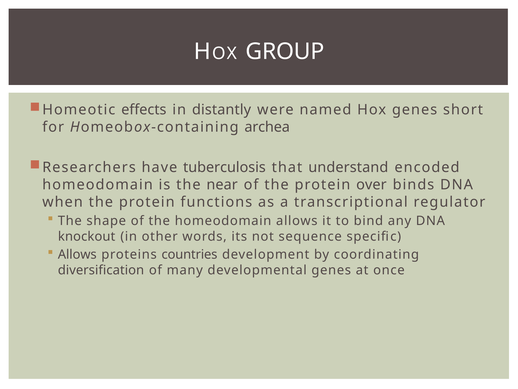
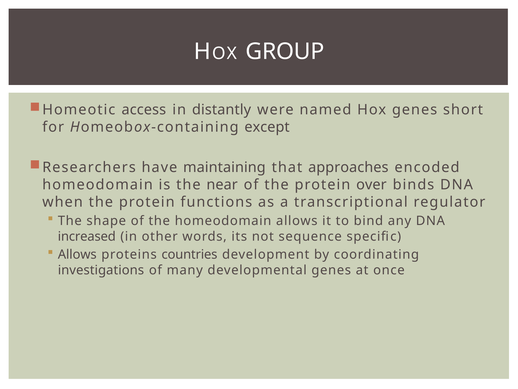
effects: effects -> access (144, 110)
archea: archea -> except (267, 127)
tuberculosis: tuberculosis -> maintaining (224, 167)
understand: understand -> approaches (348, 167)
knockout: knockout -> increased (87, 236)
diversification: diversification -> investigations (101, 270)
